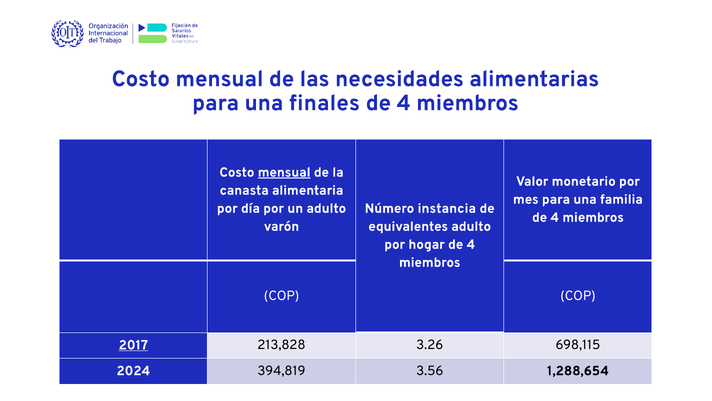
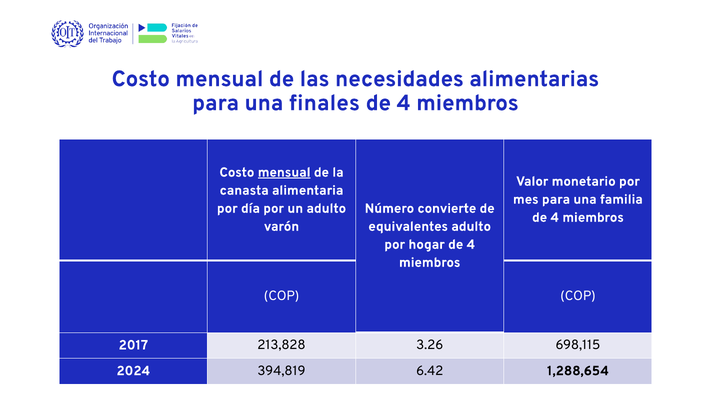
instancia: instancia -> convierte (447, 208)
2017 underline: present -> none (133, 345)
3.56: 3.56 -> 6.42 (430, 370)
